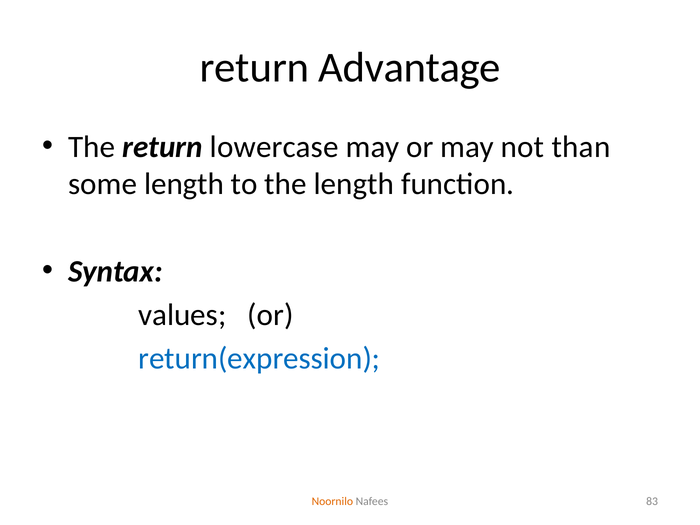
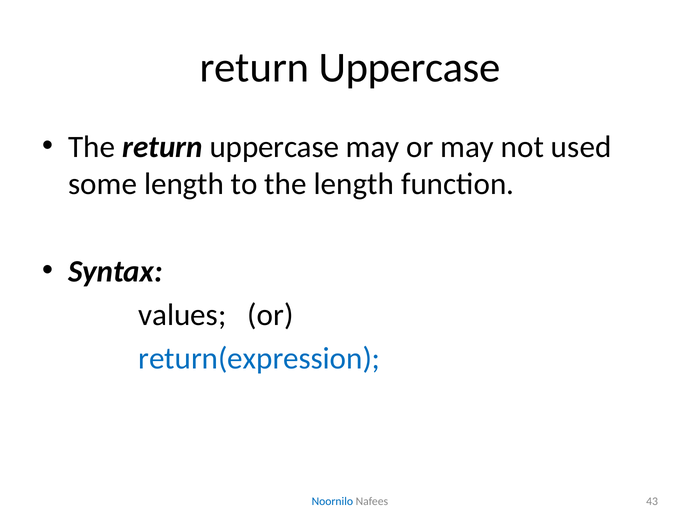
Advantage: Advantage -> Uppercase (410, 68)
The return lowercase: lowercase -> uppercase (274, 147)
than: than -> used (581, 147)
Noornilo colour: orange -> blue (332, 501)
83: 83 -> 43 (652, 501)
